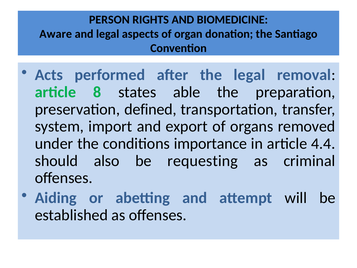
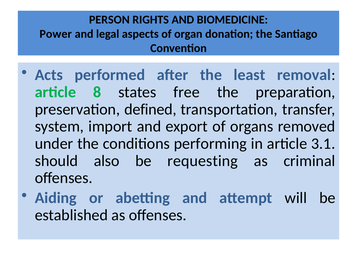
Aware: Aware -> Power (56, 34)
the legal: legal -> least (250, 75)
able: able -> free (187, 92)
importance: importance -> performing (210, 143)
4.4: 4.4 -> 3.1 (323, 143)
